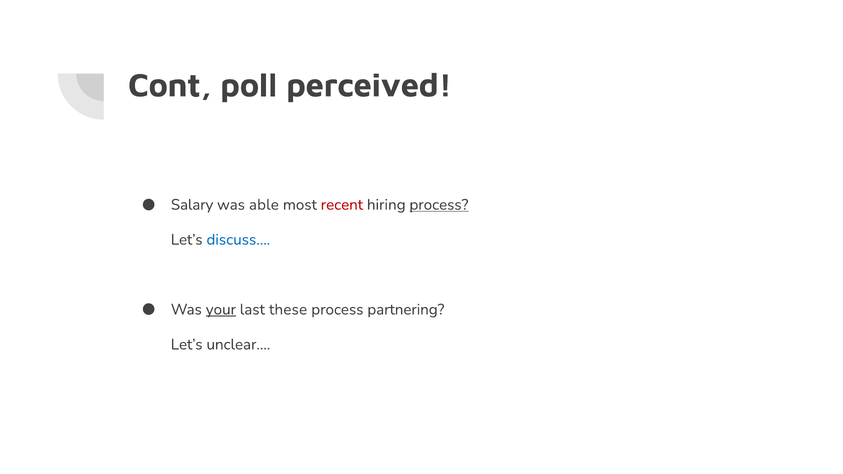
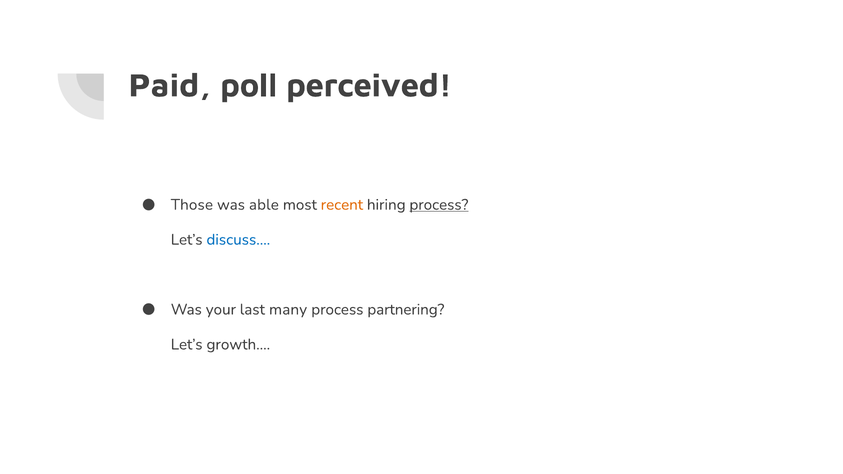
Cont: Cont -> Paid (170, 86)
Salary: Salary -> Those (192, 205)
recent colour: red -> orange (342, 205)
your underline: present -> none (221, 310)
these: these -> many (288, 310)
unclear…: unclear… -> growth… (238, 345)
